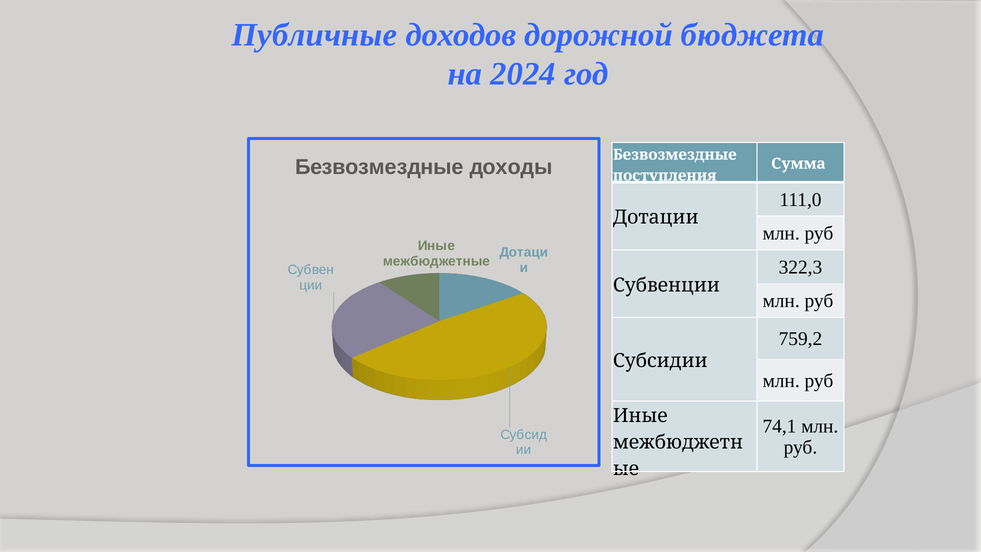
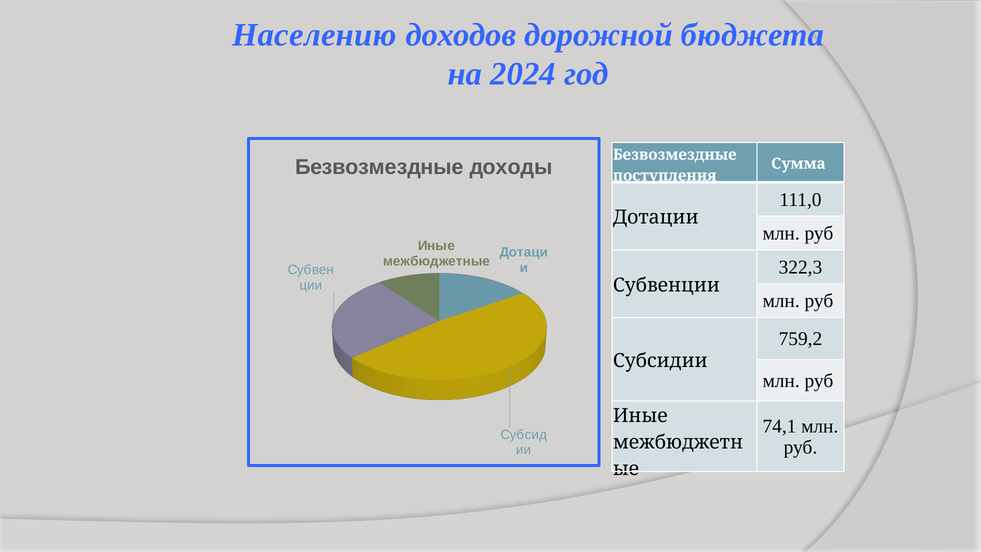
Публичные: Публичные -> Населению (314, 35)
